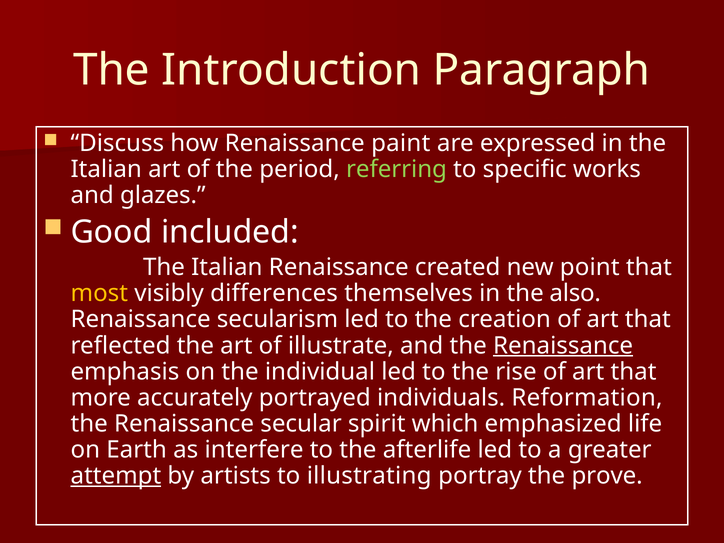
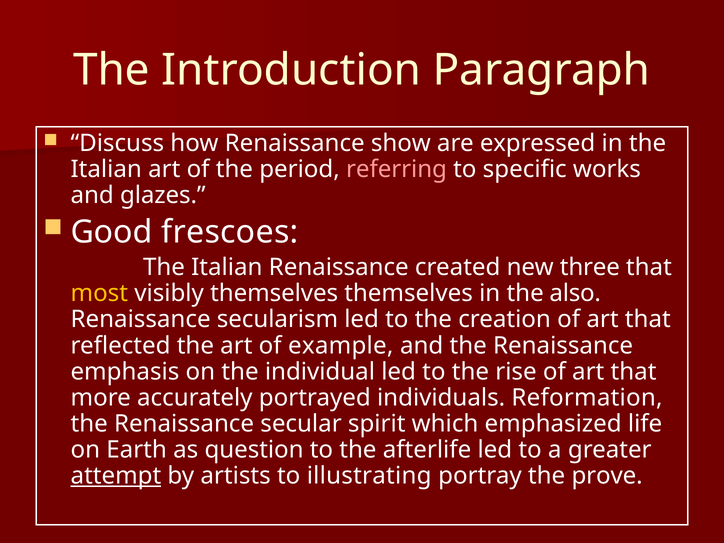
paint: paint -> show (401, 143)
referring colour: light green -> pink (397, 169)
included: included -> frescoes (230, 232)
point: point -> three (590, 267)
visibly differences: differences -> themselves (274, 293)
illustrate: illustrate -> example (341, 346)
Renaissance underline: present -> none (563, 346)
interfere: interfere -> question (254, 450)
